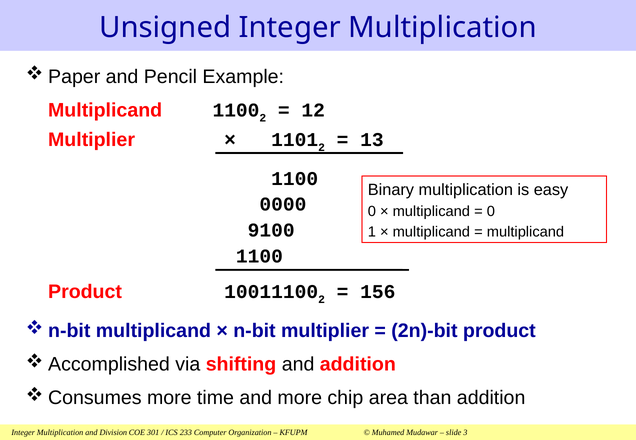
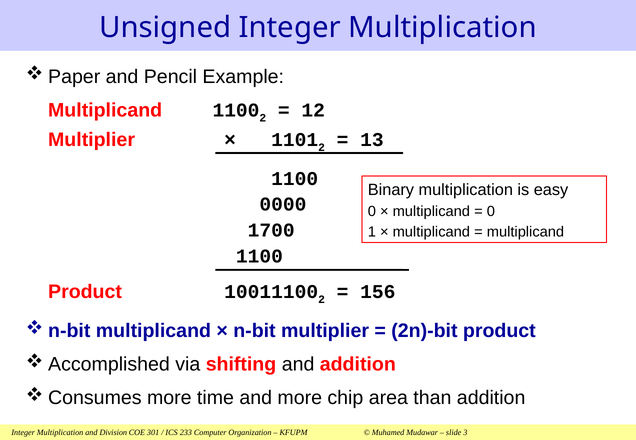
9100: 9100 -> 1700 (271, 230)
